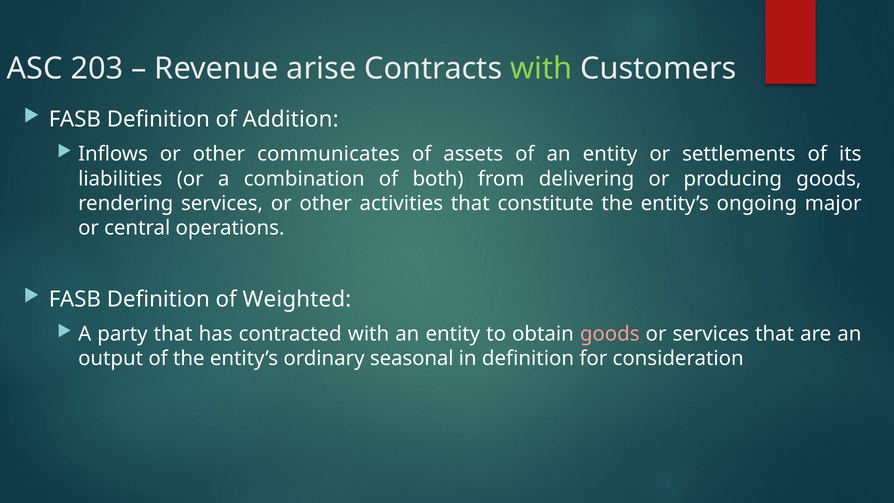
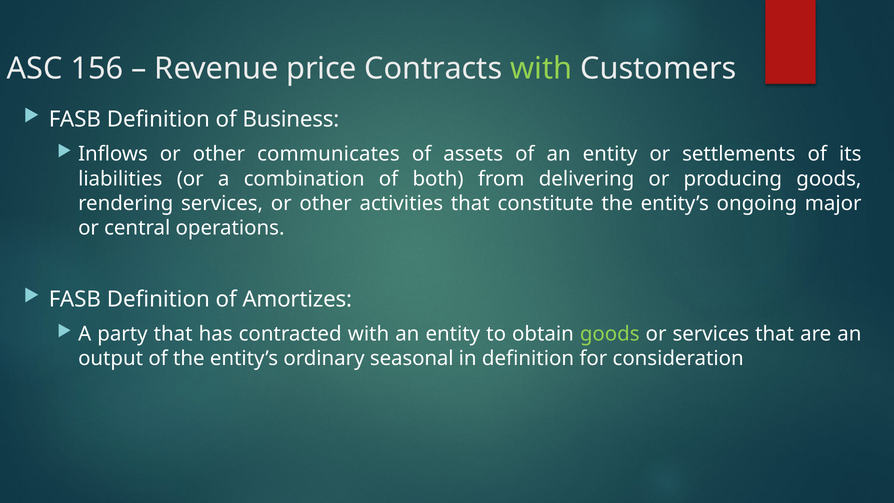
203: 203 -> 156 (97, 69)
arise: arise -> price (322, 69)
Addition: Addition -> Business (291, 119)
Weighted: Weighted -> Amortizes (297, 299)
goods colour: pink -> light green (610, 334)
